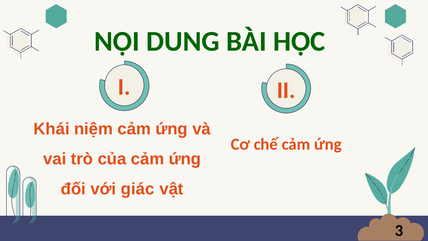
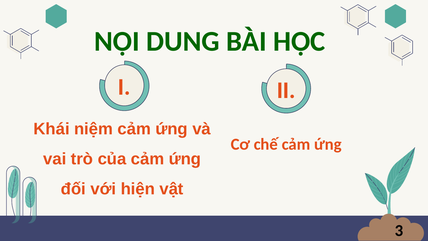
giác: giác -> hiện (138, 189)
